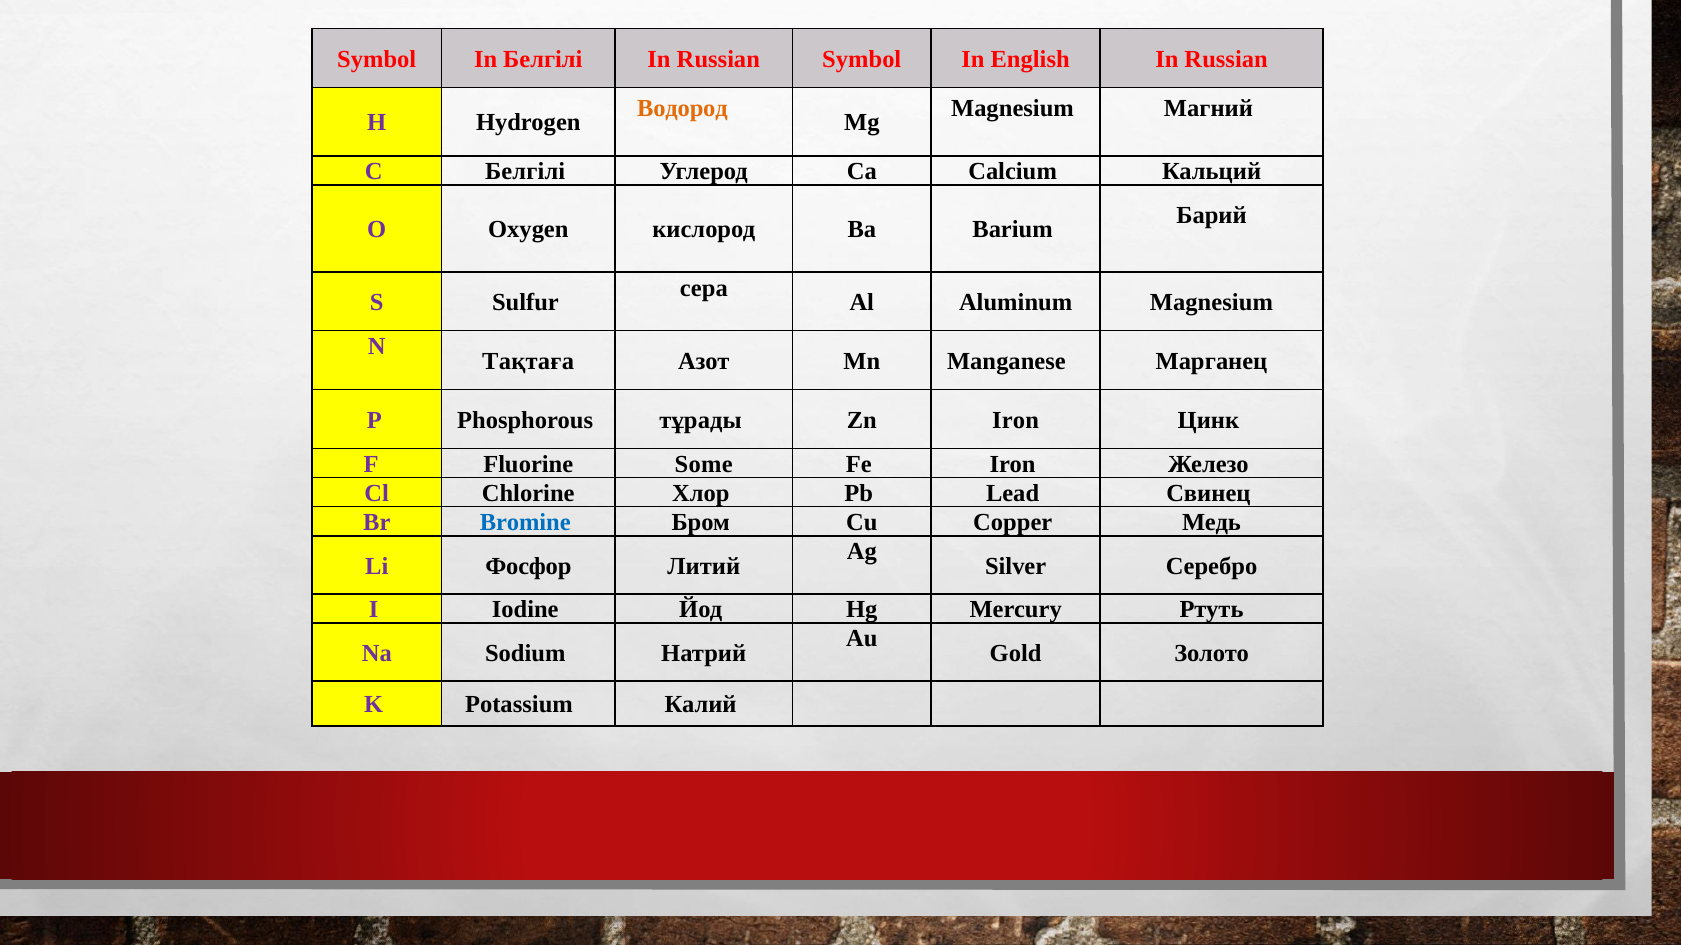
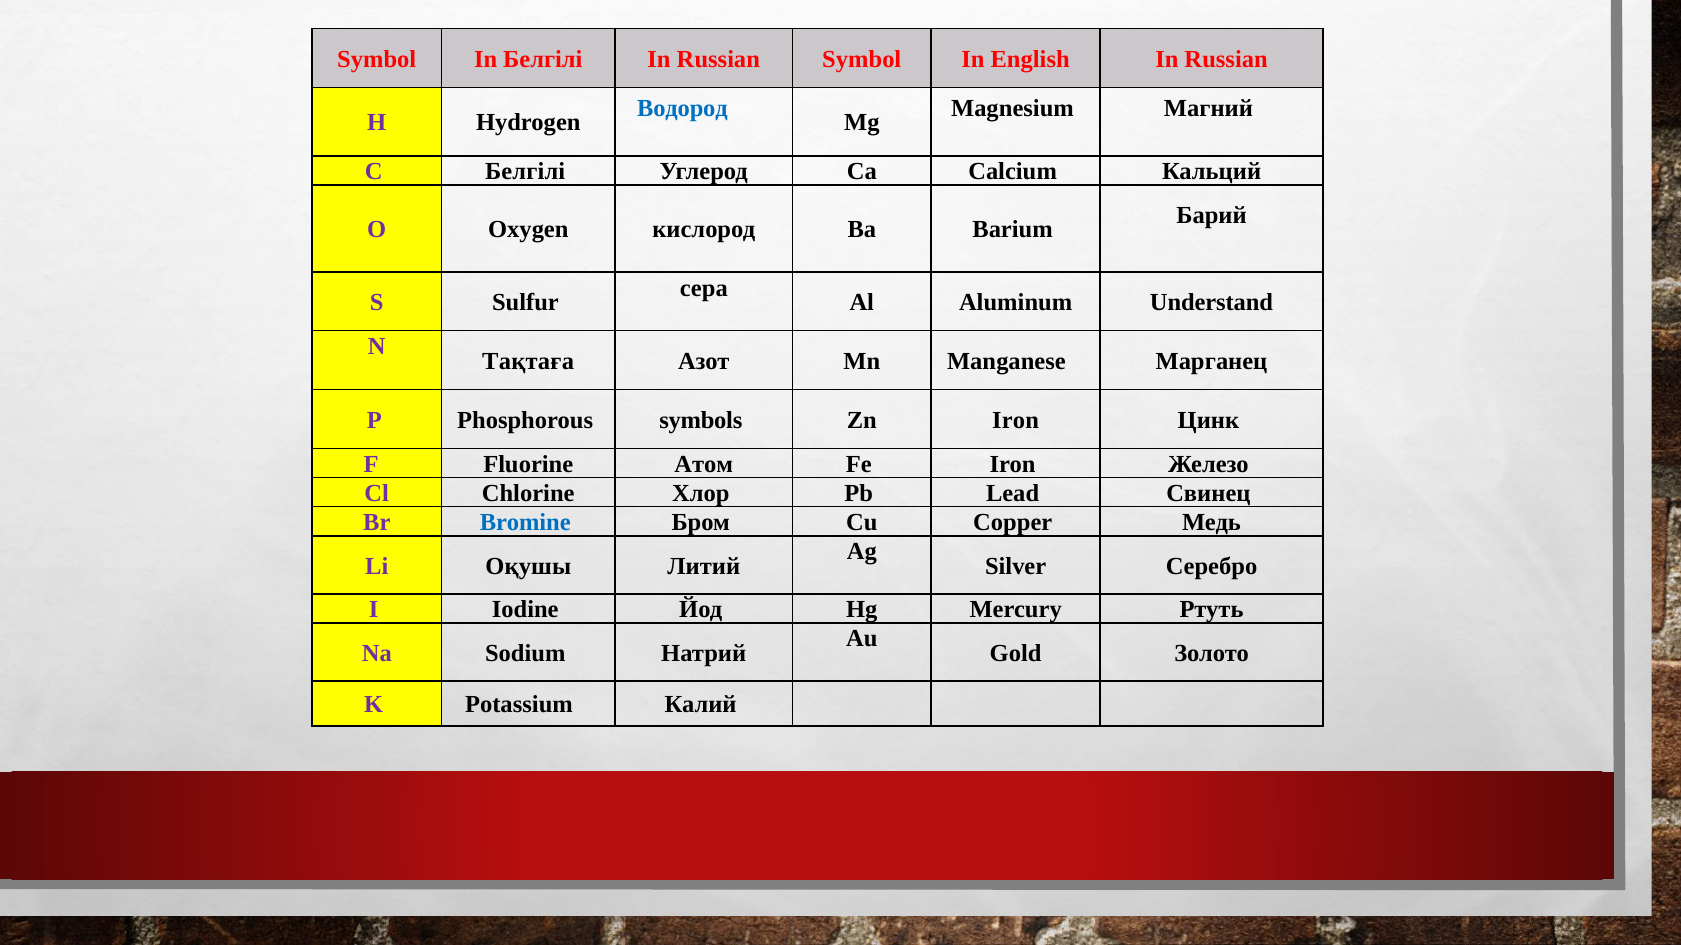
Водород colour: orange -> blue (682, 108)
Aluminum Magnesium: Magnesium -> Understand (1211, 303)
тұрады: тұрады -> symbols (701, 420)
Some: Some -> Атом (704, 464)
Фосфор: Фосфор -> Оқушы (528, 566)
